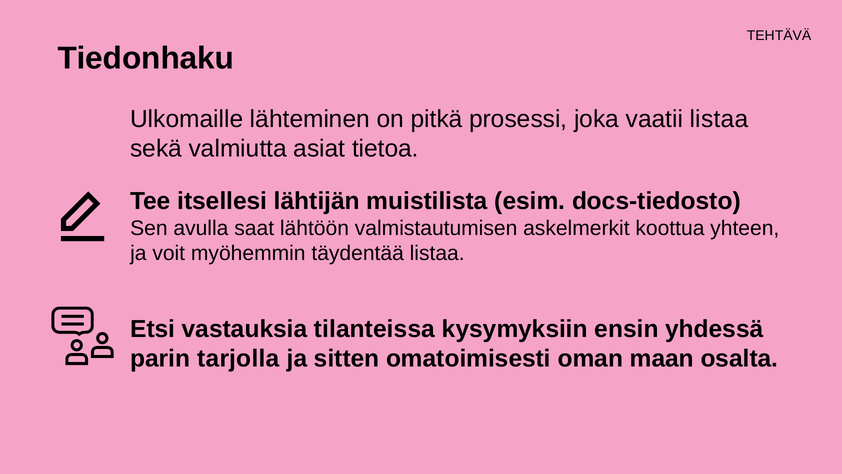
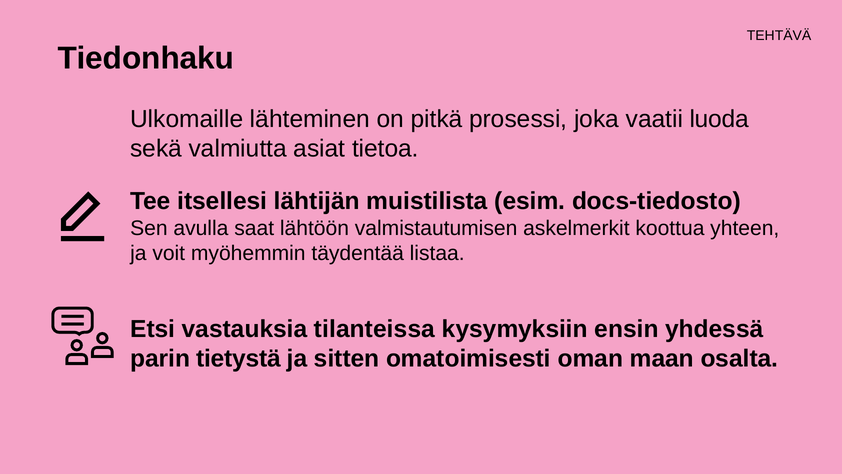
vaatii listaa: listaa -> luoda (719, 119)
tarjolla: tarjolla -> tietystä (239, 358)
